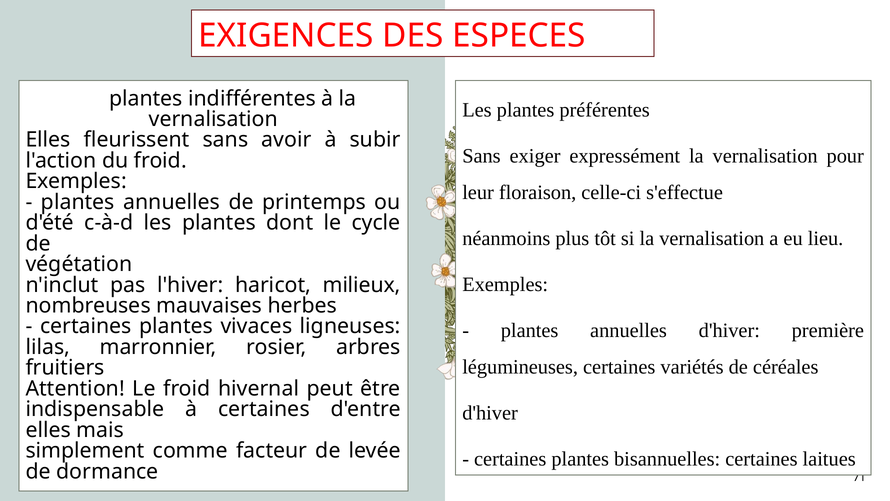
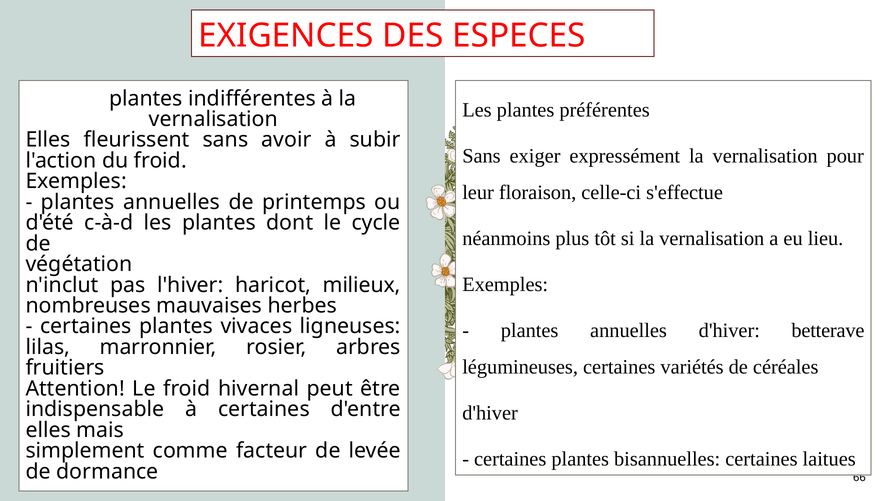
première: première -> betterave (828, 330)
71: 71 -> 66 (859, 477)
